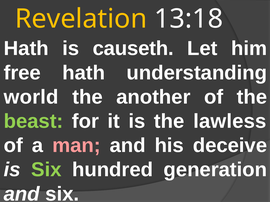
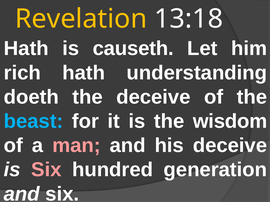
free: free -> rich (22, 73)
world: world -> doeth (31, 97)
the another: another -> deceive (153, 97)
beast colour: light green -> light blue (34, 122)
lawless: lawless -> wisdom (230, 122)
Six colour: light green -> pink (46, 170)
